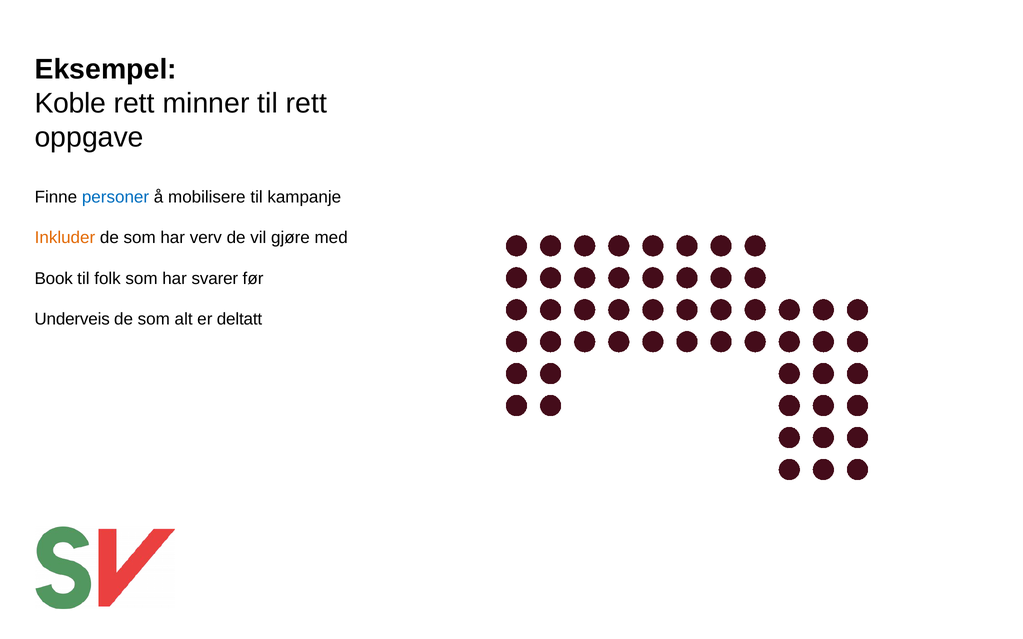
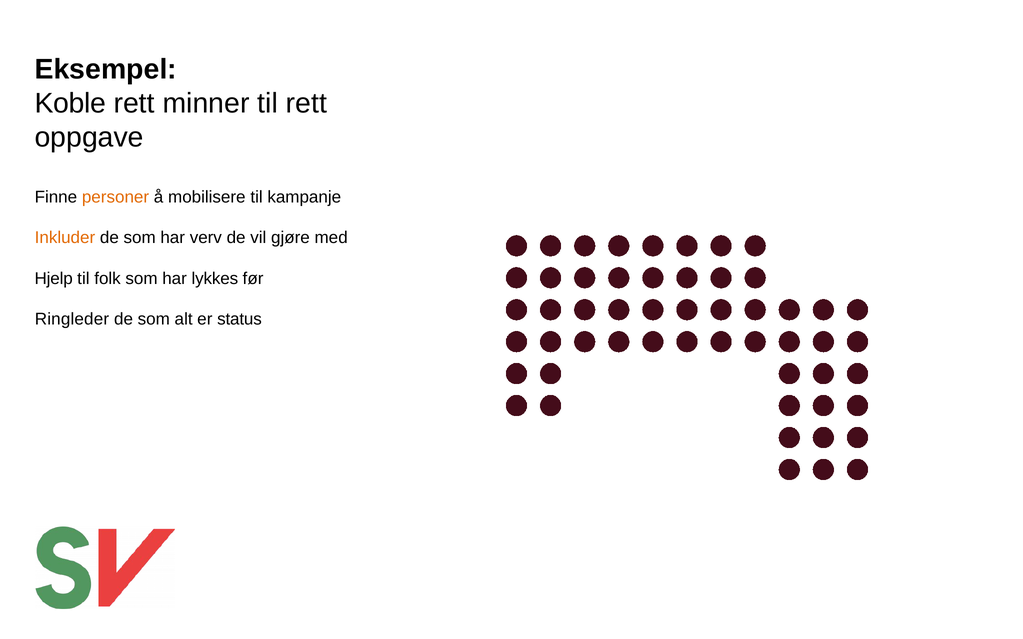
personer colour: blue -> orange (116, 197)
Book: Book -> Hjelp (54, 279)
svarer: svarer -> lykkes (215, 279)
Underveis: Underveis -> Ringleder (72, 319)
deltatt: deltatt -> status (239, 319)
